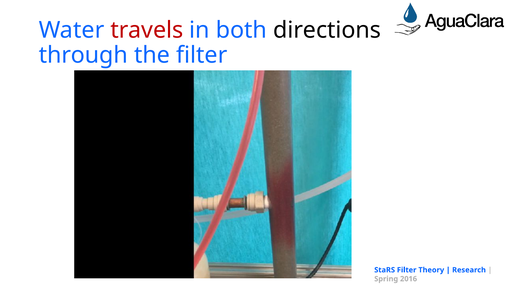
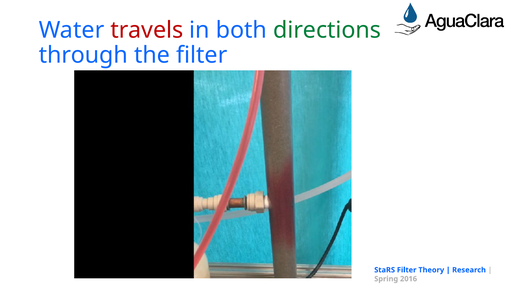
directions colour: black -> green (327, 30)
